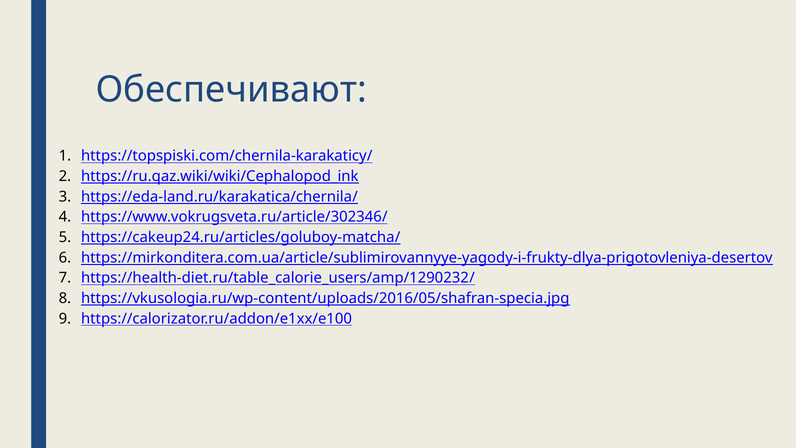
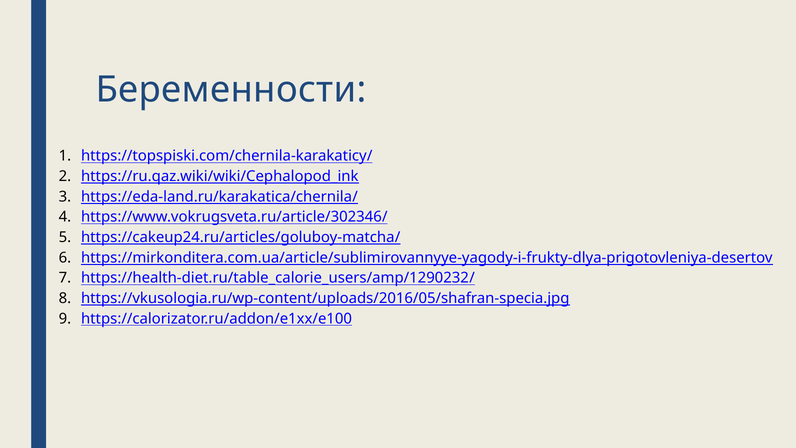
Обеспечивают: Обеспечивают -> Беременности (231, 90)
